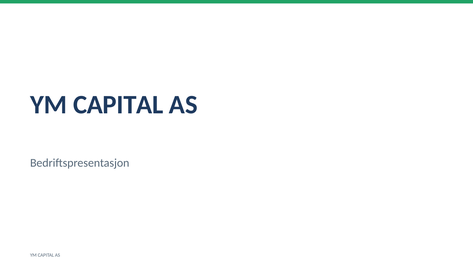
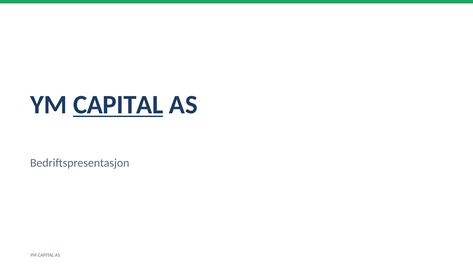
CAPITAL underline: none -> present (118, 105)
